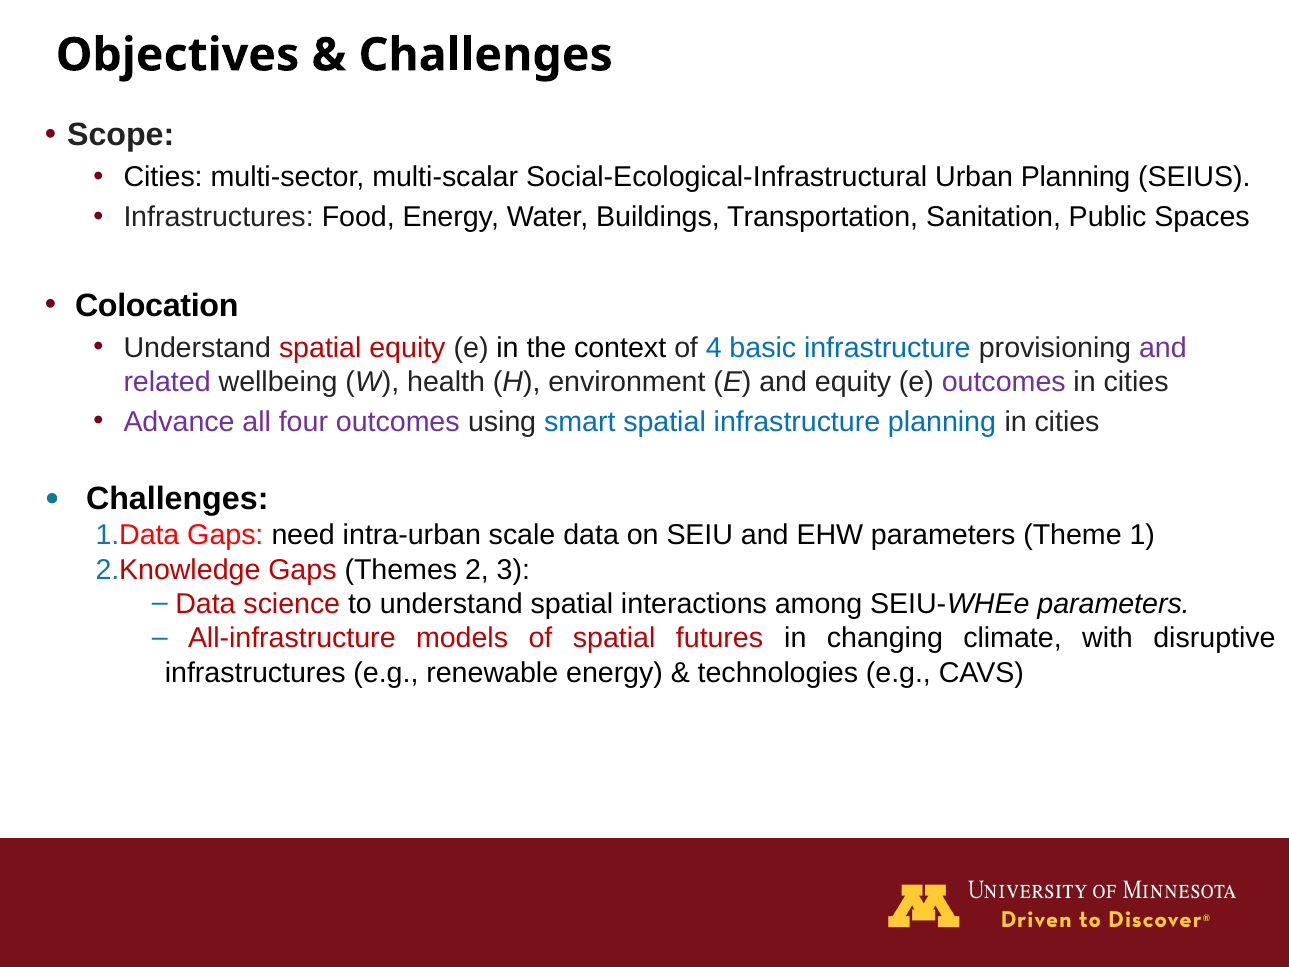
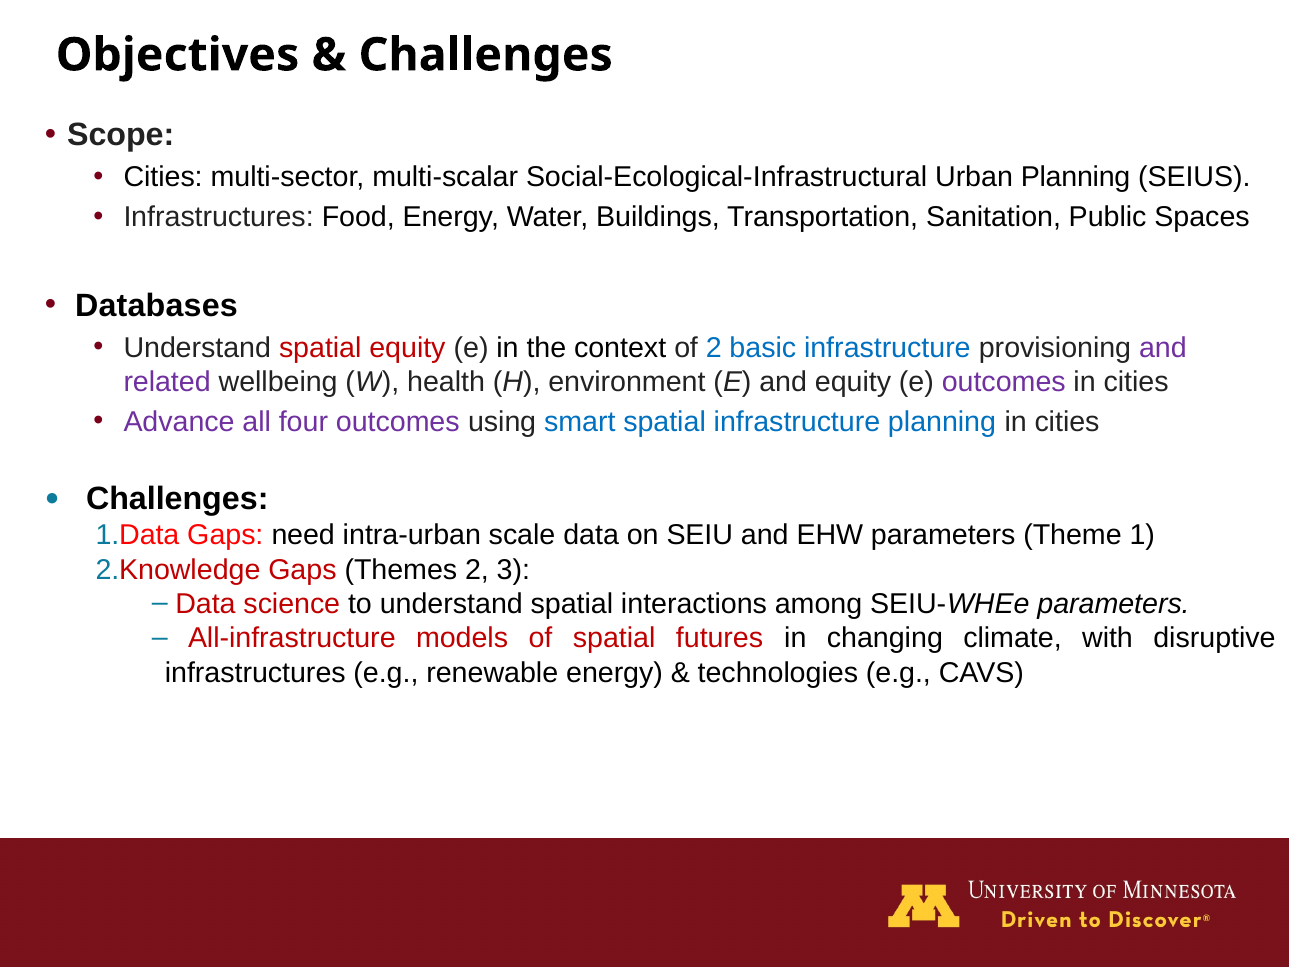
Colocation: Colocation -> Databases (156, 306)
of 4: 4 -> 2 (714, 348)
